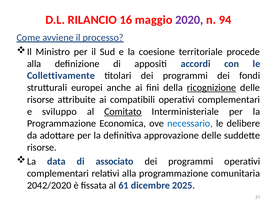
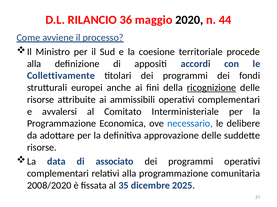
16: 16 -> 36 (126, 20)
2020 colour: purple -> black (189, 20)
94: 94 -> 44 (225, 20)
compatibili: compatibili -> ammissibili (133, 100)
sviluppo: sviluppo -> avvalersi (60, 112)
Comitato underline: present -> none (123, 112)
2042/2020: 2042/2020 -> 2008/2020 (49, 186)
61: 61 -> 35 (124, 186)
